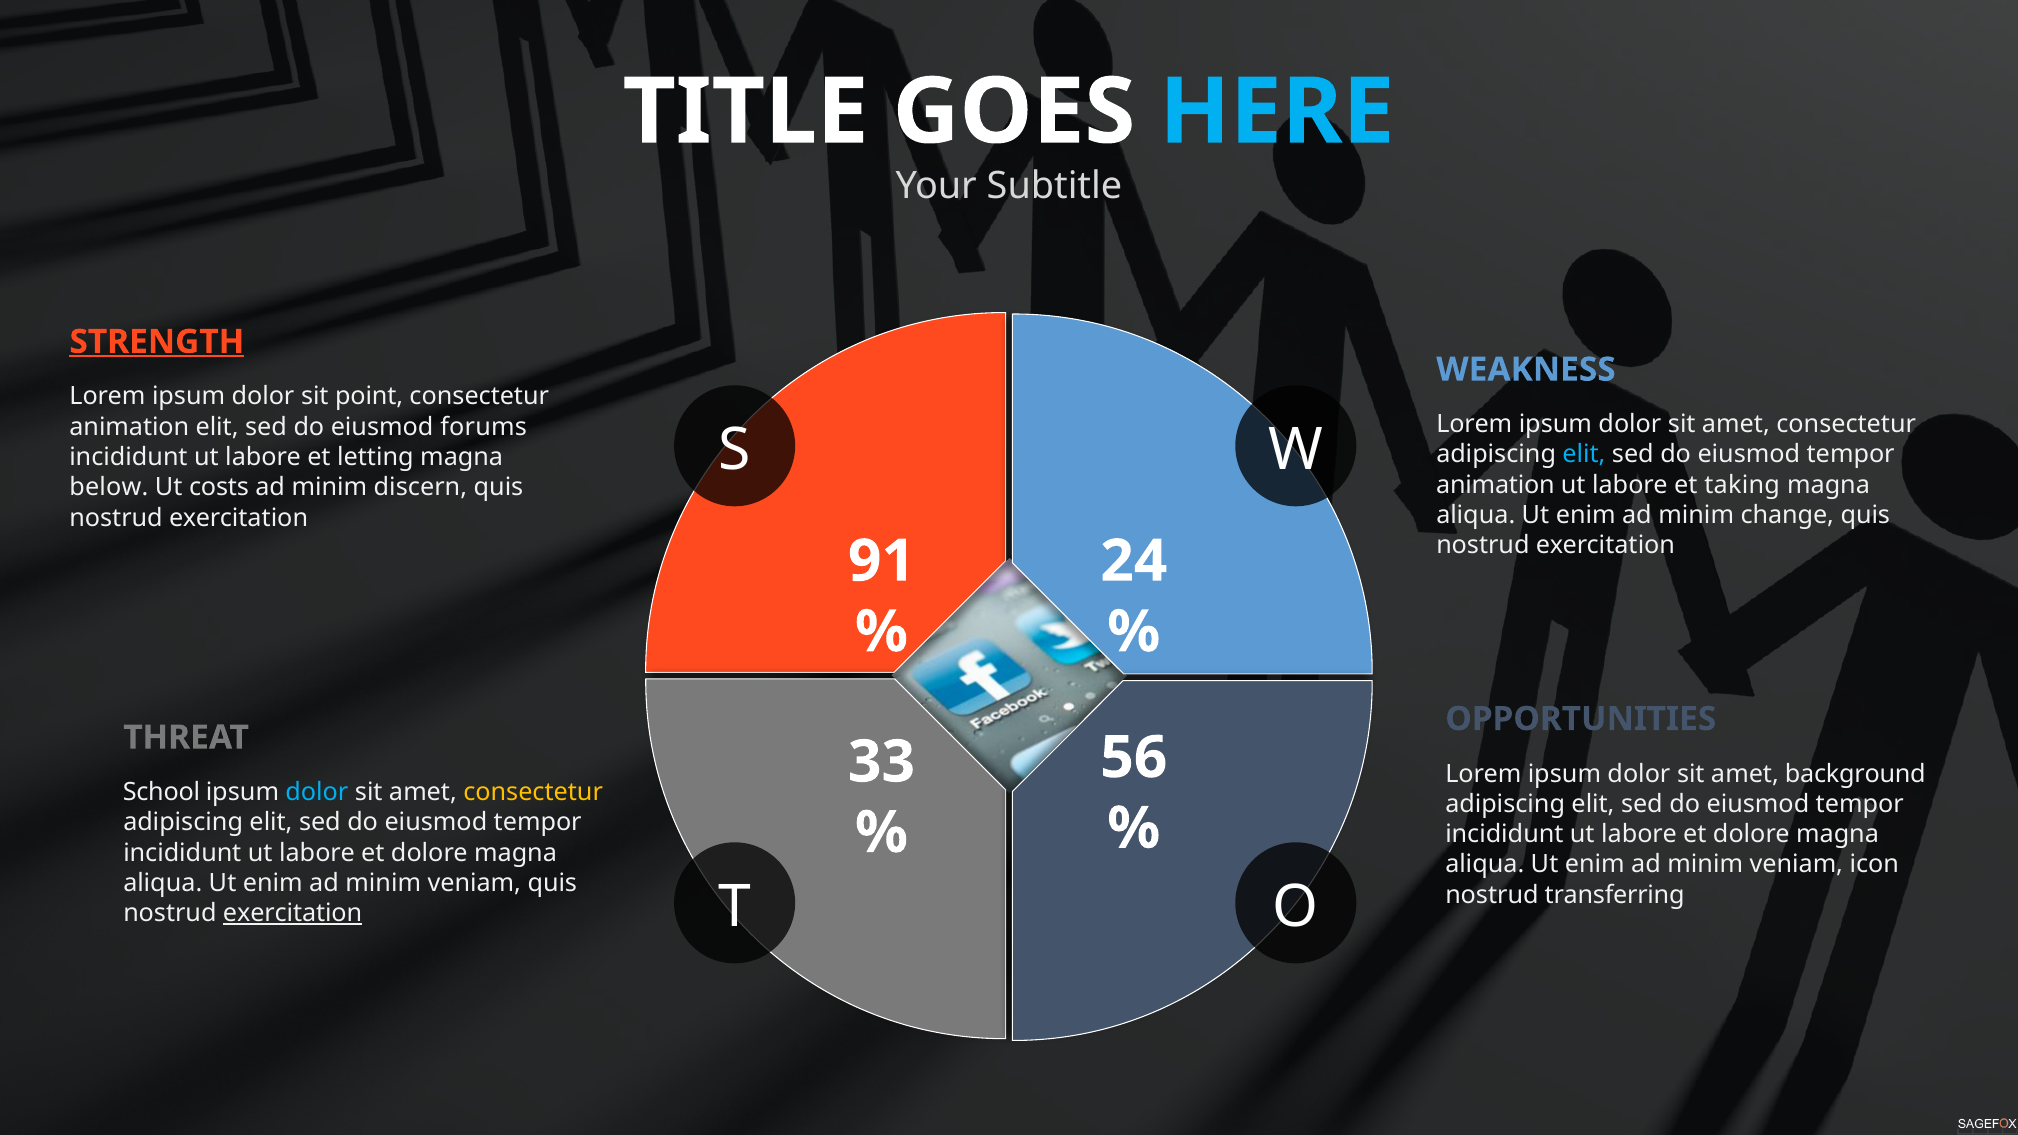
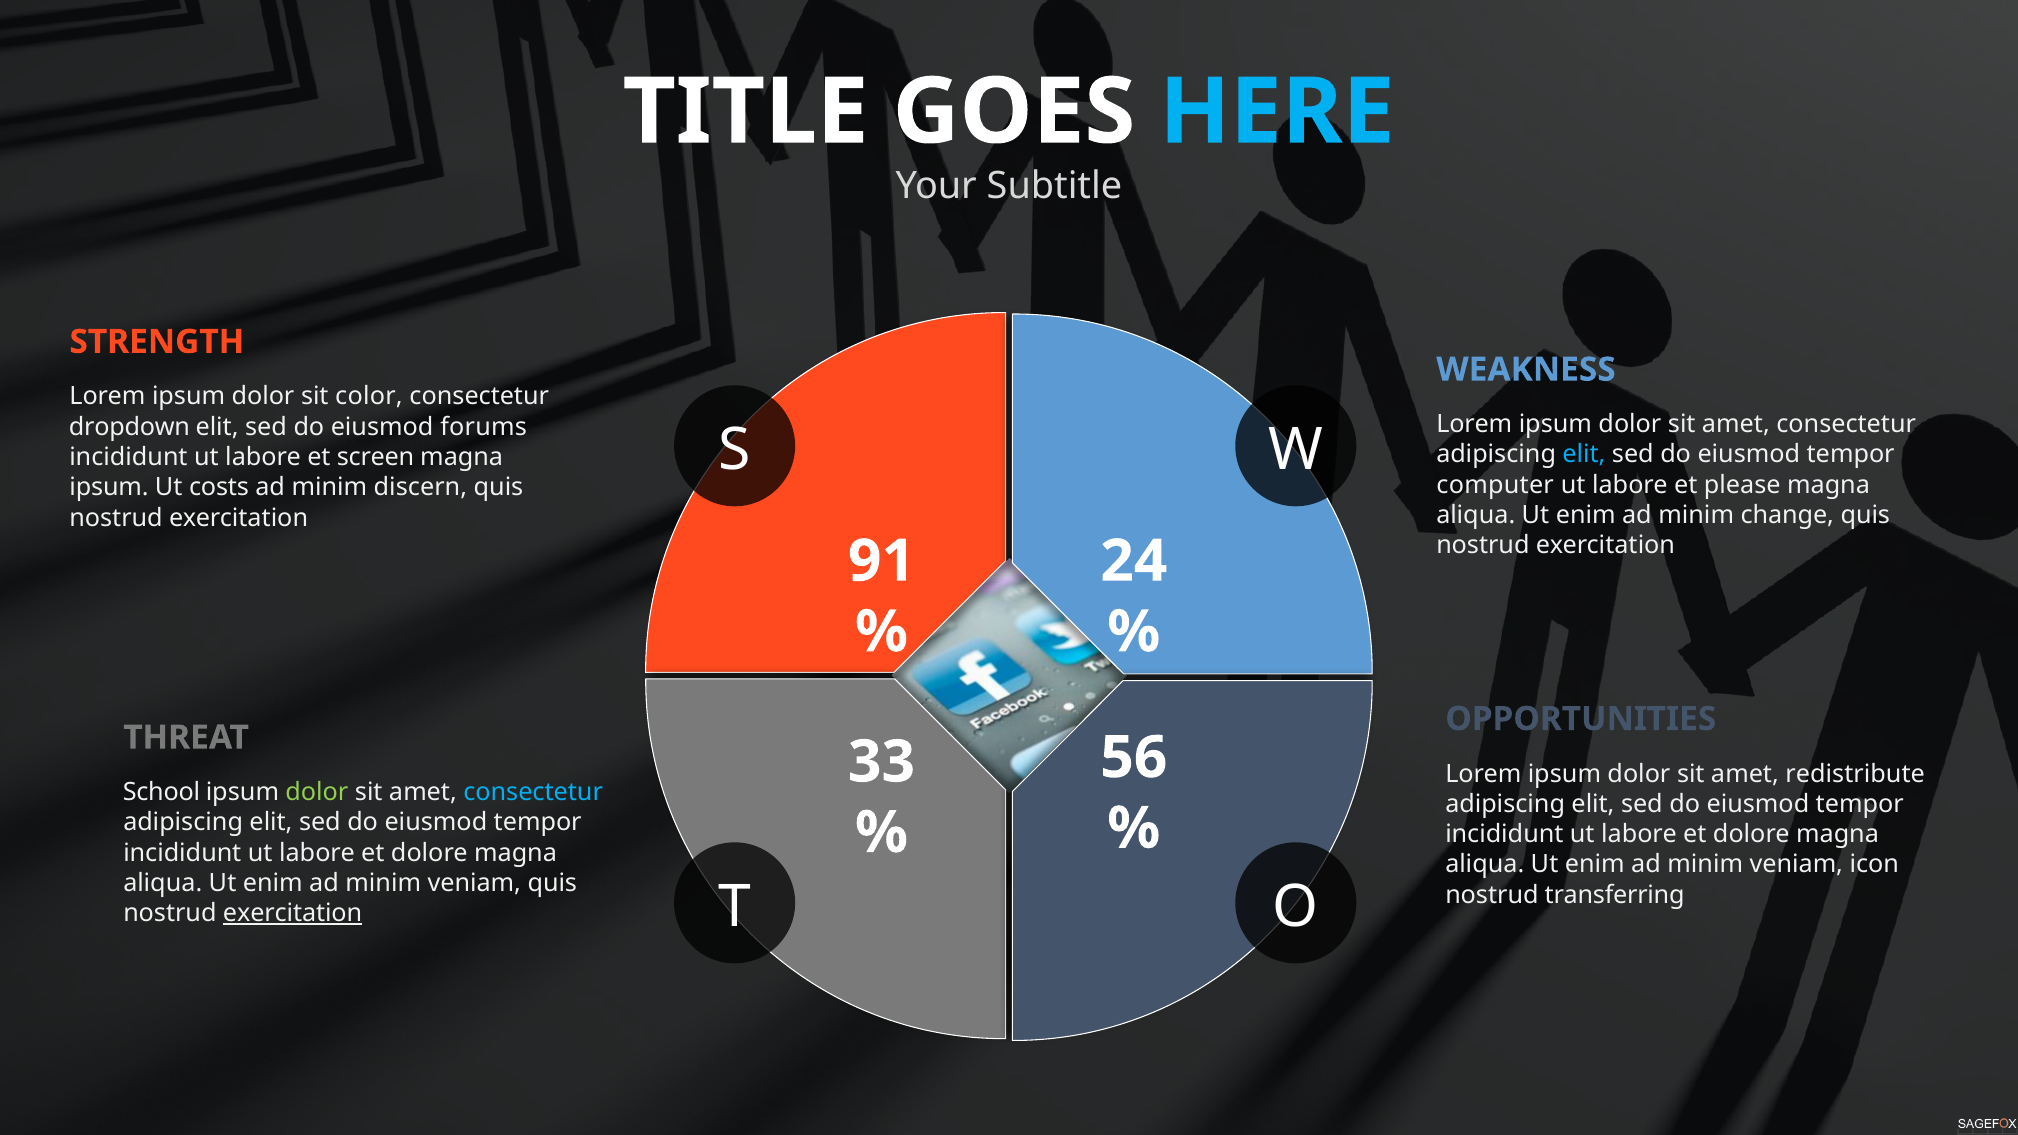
STRENGTH underline: present -> none (157, 342)
point: point -> color (369, 397)
animation: animation -> dropdown (129, 427)
letting: letting -> screen (376, 457)
animation: animation -> computer (1495, 485)
taking: taking -> please (1742, 485)
below: below -> ipsum (109, 487)
background: background -> redistribute (1855, 774)
dolor colour: light blue -> light green (317, 792)
consectetur colour: yellow -> light blue (533, 792)
